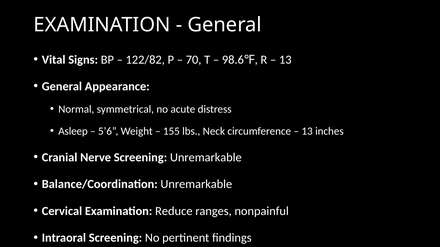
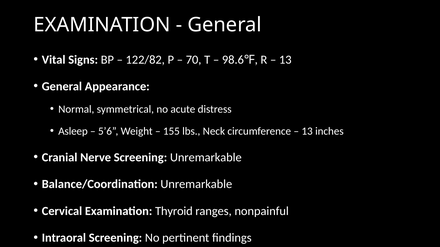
Reduce: Reduce -> Thyroid (174, 212)
